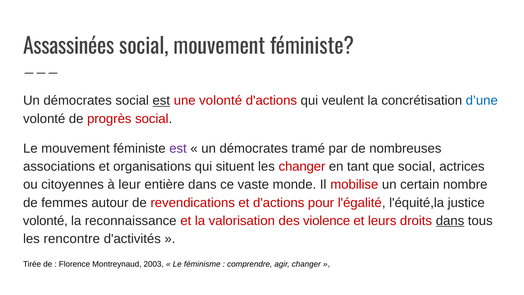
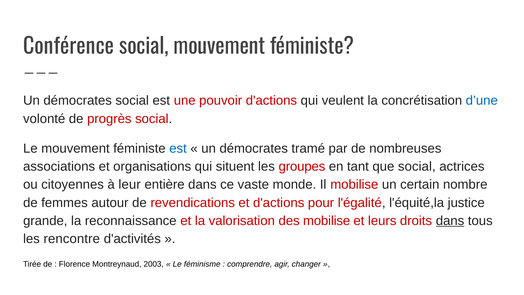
Assassinées: Assassinées -> Conférence (69, 47)
est underline: present -> none (161, 101)
une volonté: volonté -> pouvoir (221, 101)
est colour: purple -> blue (178, 148)
les changer: changer -> groupes (302, 166)
volonté: volonté -> grande (45, 221)
des violence: violence -> mobilise (327, 221)
